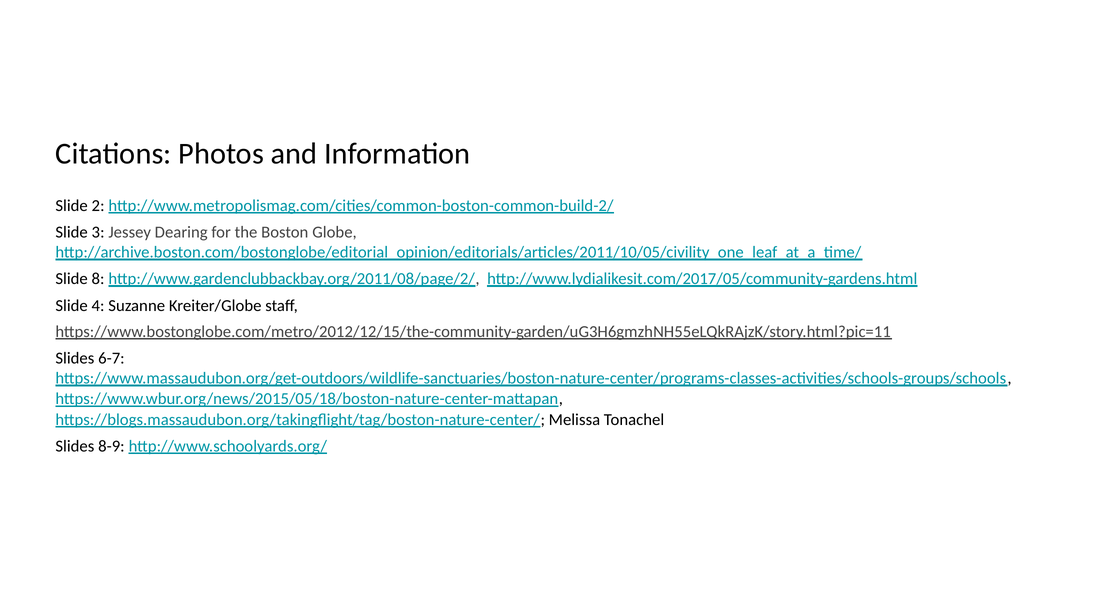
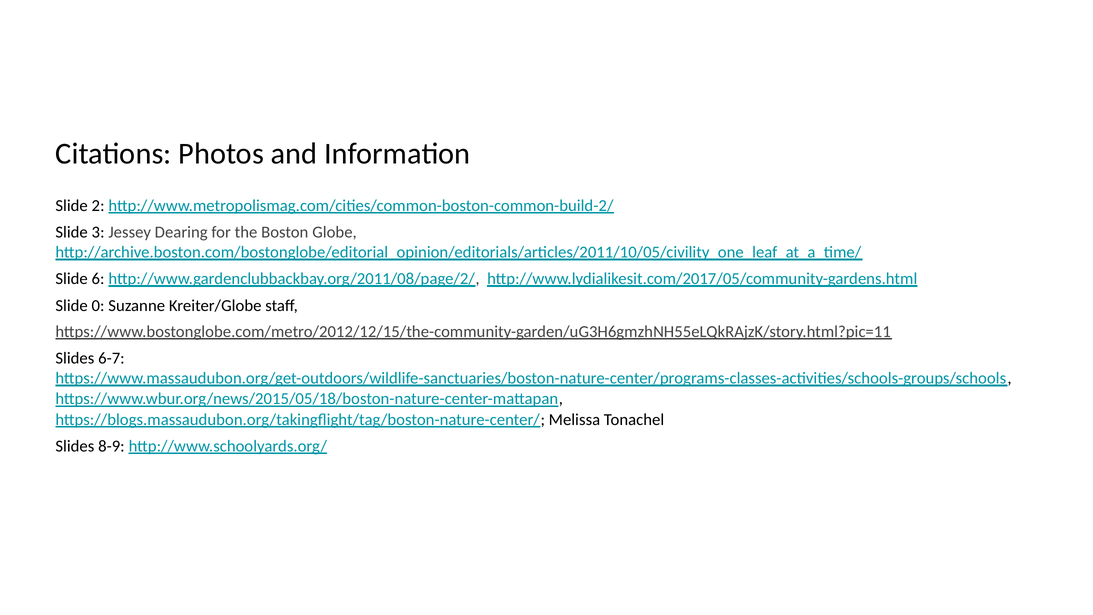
8: 8 -> 6 (98, 279)
4: 4 -> 0 (98, 305)
